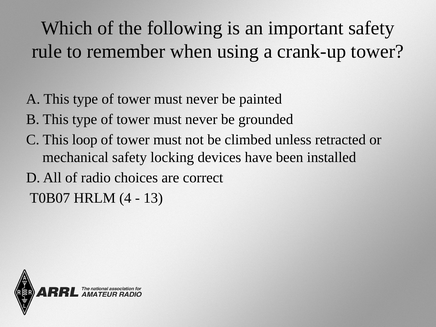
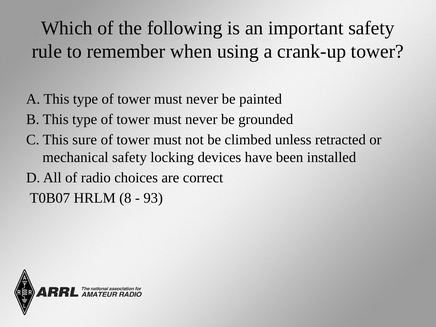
loop: loop -> sure (85, 140)
4: 4 -> 8 (125, 198)
13: 13 -> 93 (153, 198)
